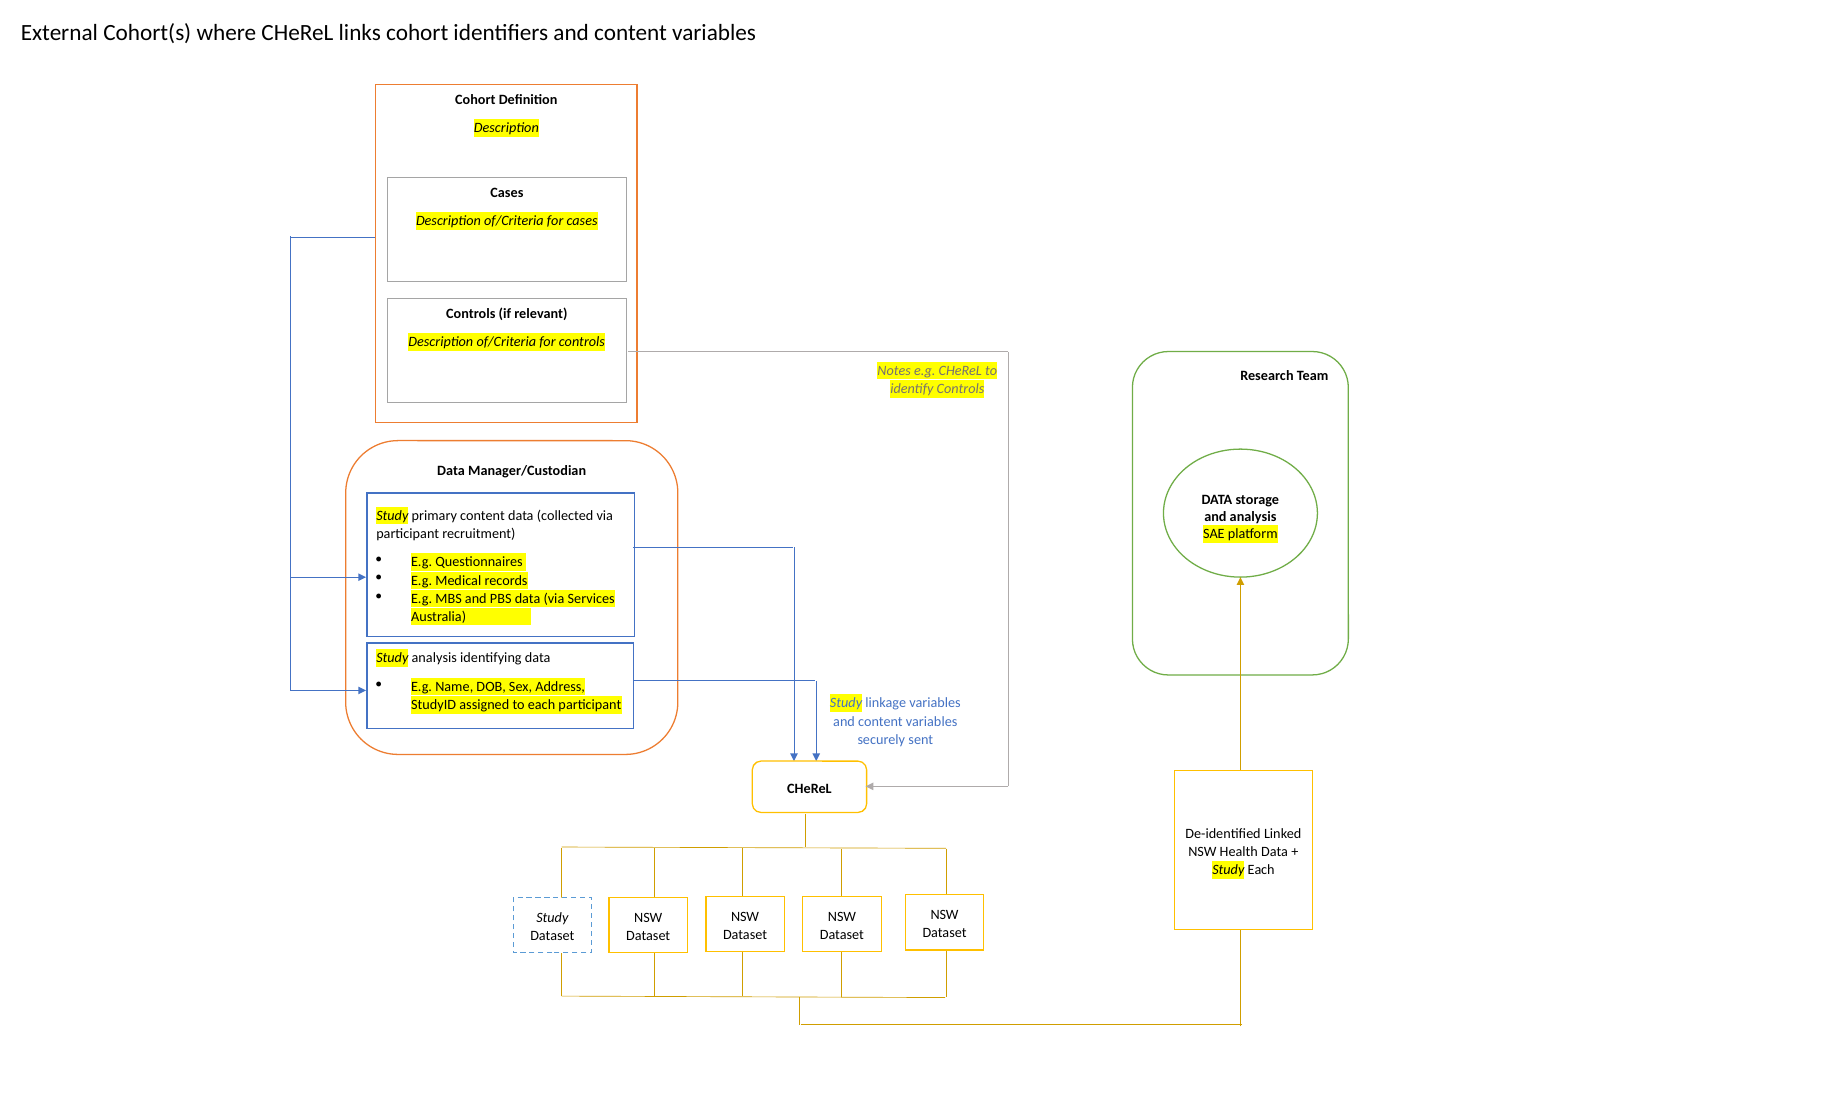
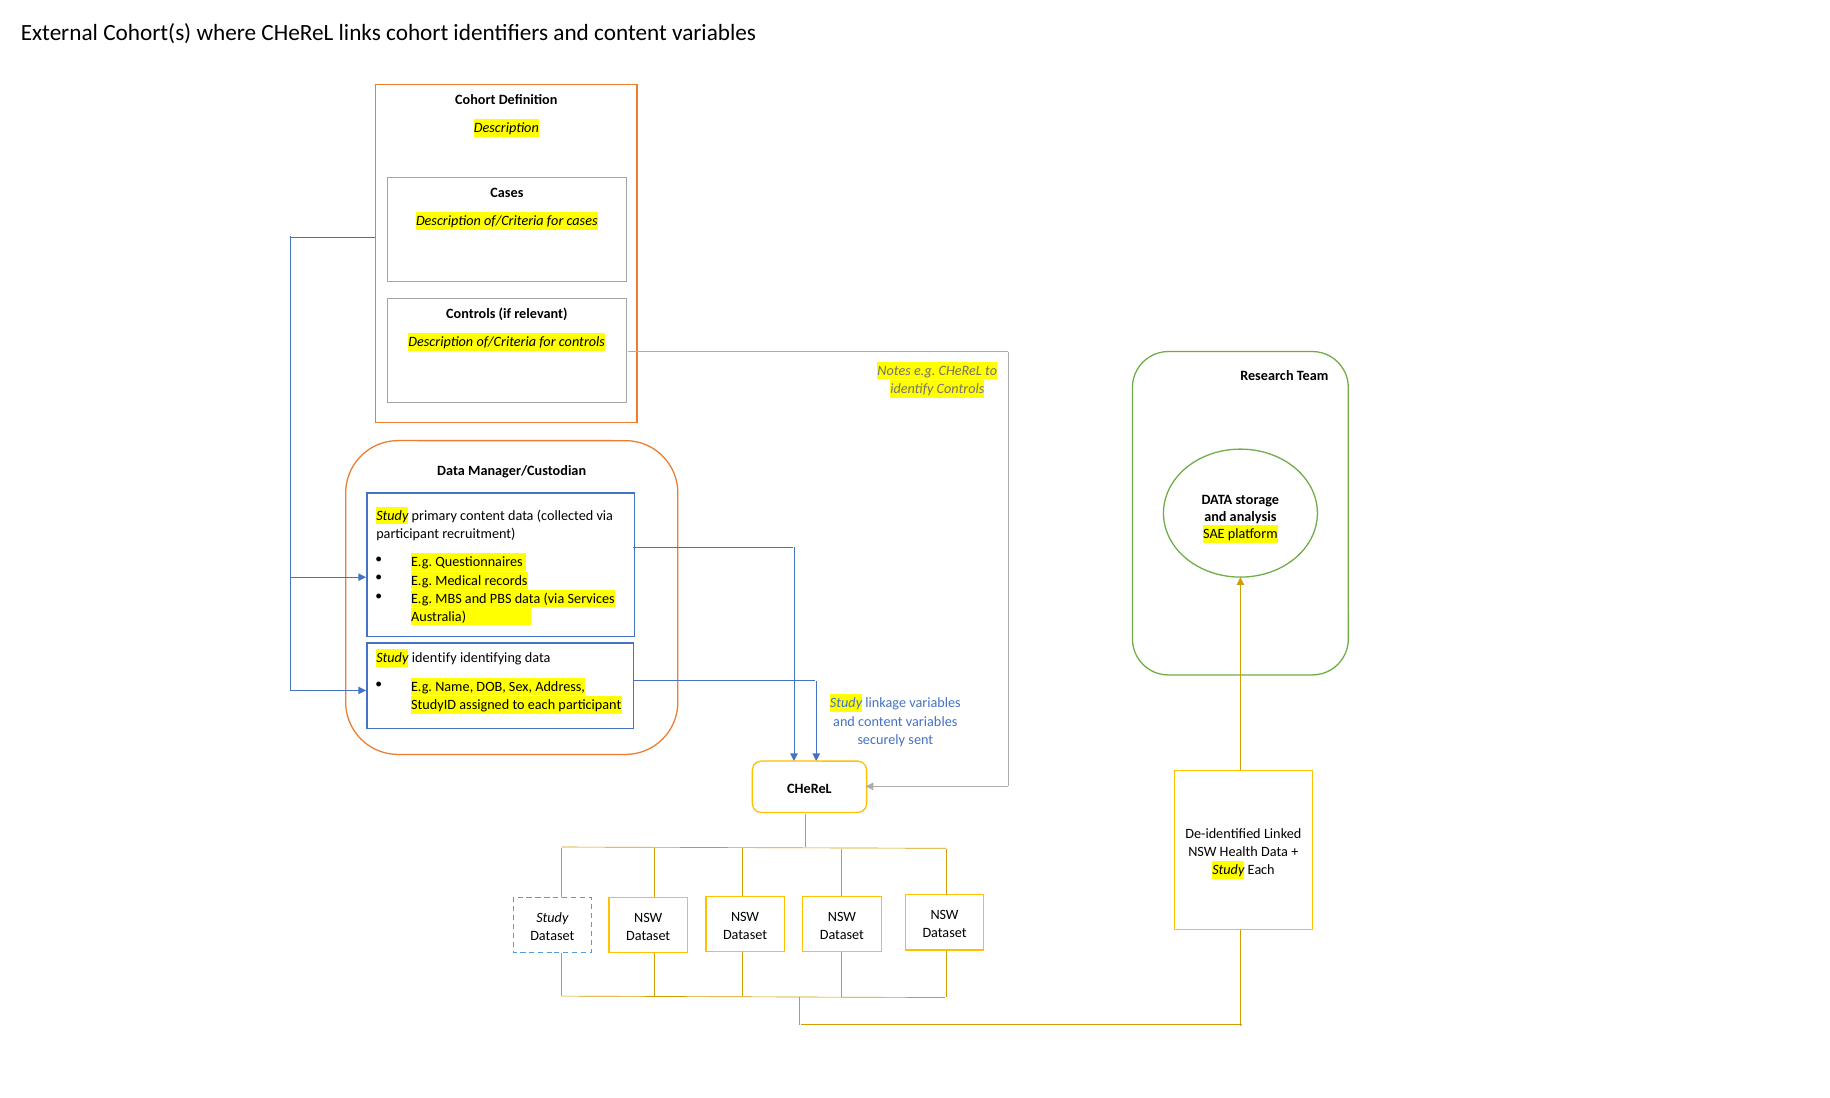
Study analysis: analysis -> identify (434, 658)
